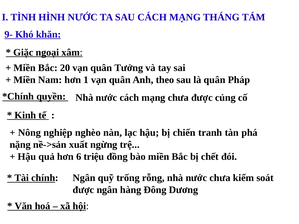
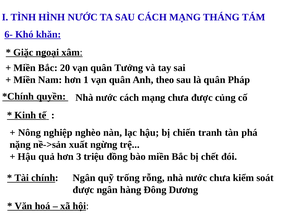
9-: 9- -> 6- (9, 34)
6: 6 -> 3 (79, 157)
